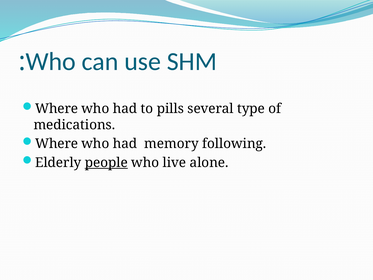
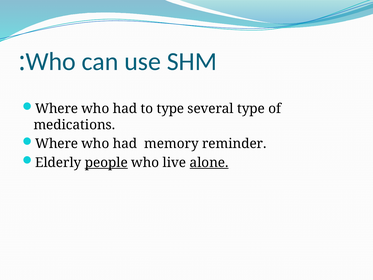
to pills: pills -> type (170, 109)
following: following -> reminder (234, 144)
alone underline: none -> present (209, 162)
